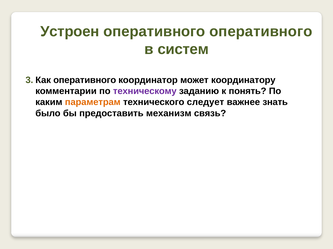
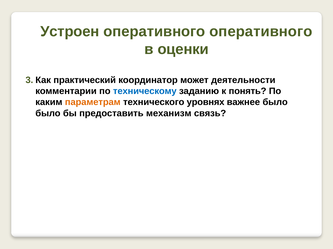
систем: систем -> оценки (183, 49)
оперативного: оперативного -> практический (85, 80)
координатору: координатору -> деятельности (243, 80)
техническому colour: purple -> blue (145, 91)
следует: следует -> уровнях (206, 102)
важнее знать: знать -> было (275, 102)
